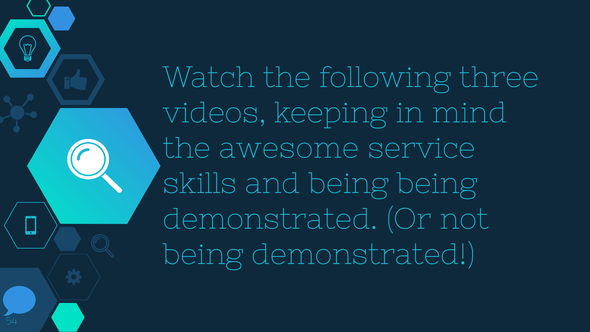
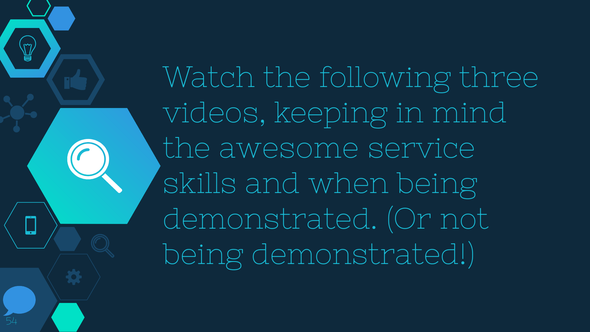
and being: being -> when (349, 184)
